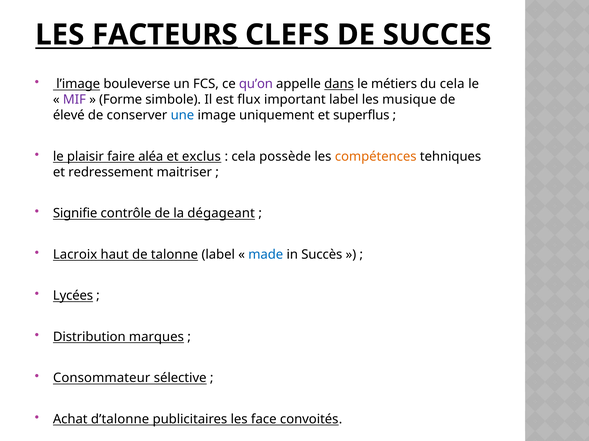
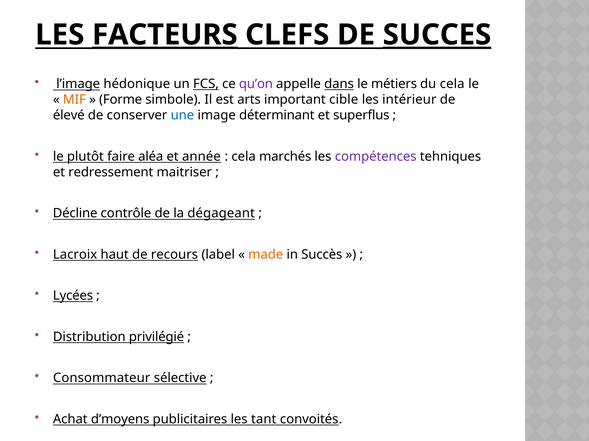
SUCCES underline: none -> present (437, 35)
bouleverse: bouleverse -> hédonique (137, 84)
FCS underline: none -> present (206, 84)
MIF colour: purple -> orange (74, 100)
flux: flux -> arts (249, 100)
important label: label -> cible (344, 100)
musique: musique -> intérieur (409, 100)
uniquement: uniquement -> déterminant (277, 116)
plaisir: plaisir -> plutôt (85, 157)
exclus: exclus -> année (201, 157)
possède: possède -> marchés (285, 157)
compétences colour: orange -> purple (376, 157)
Signifie: Signifie -> Décline (75, 214)
talonne: talonne -> recours (174, 255)
made colour: blue -> orange (266, 255)
marques: marques -> privilégié (156, 337)
d’talonne: d’talonne -> d’moyens (120, 420)
face: face -> tant (264, 420)
